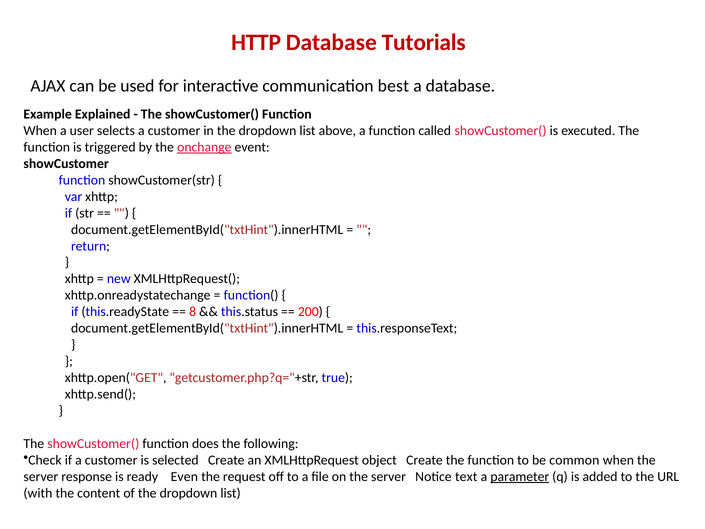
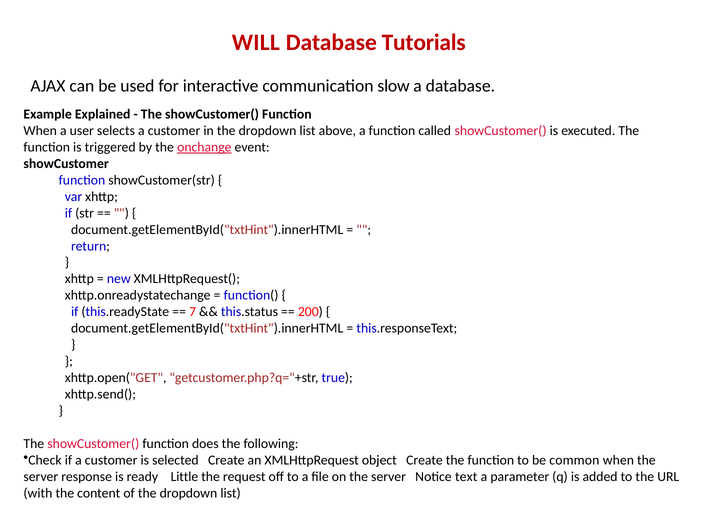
HTTP: HTTP -> WILL (256, 43)
best: best -> slow (394, 86)
8: 8 -> 7 (193, 312)
Even: Even -> Little (184, 476)
parameter underline: present -> none (520, 476)
